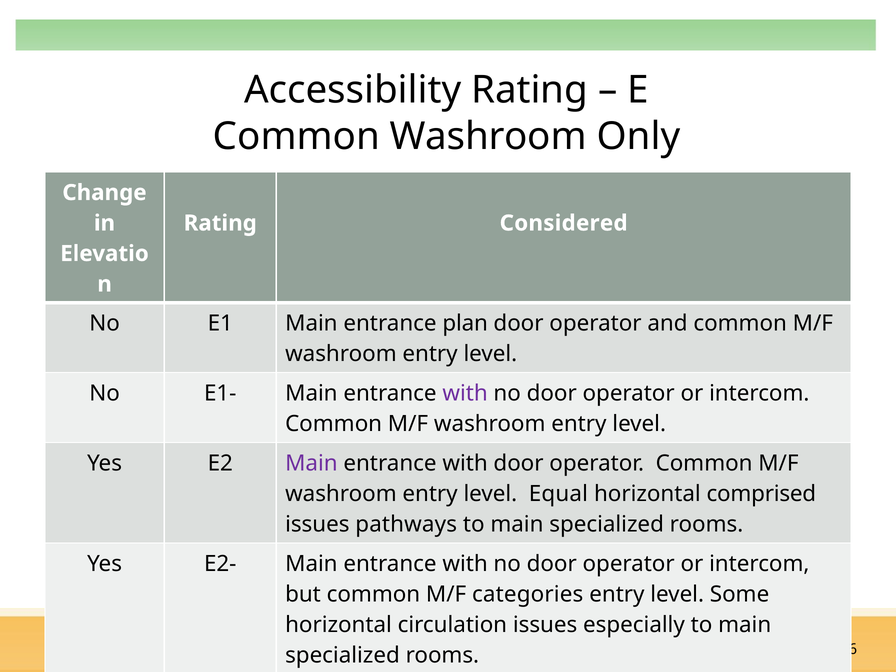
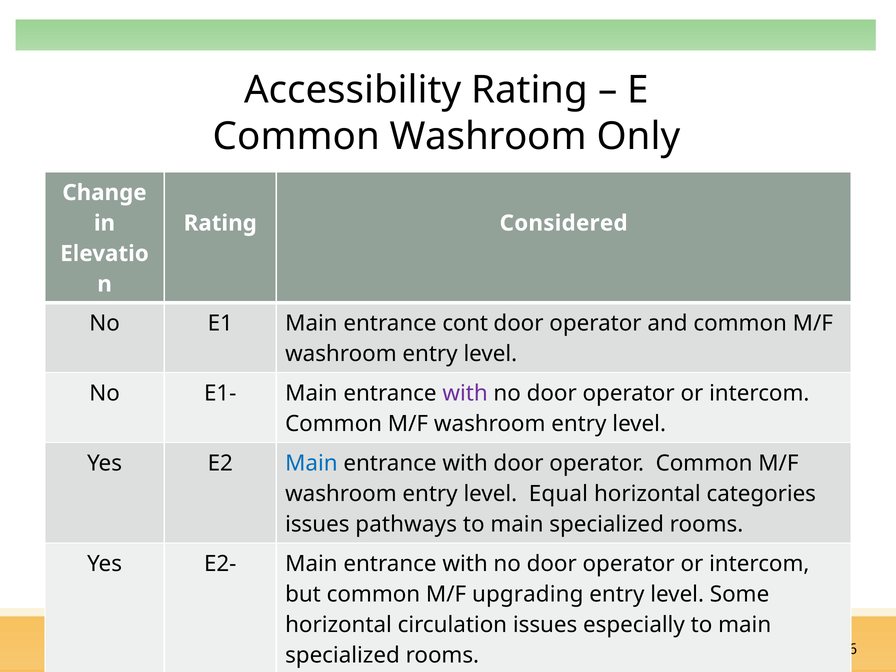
plan: plan -> cont (465, 324)
Main colour: purple -> blue (311, 464)
comprised: comprised -> categories (761, 494)
categories: categories -> upgrading (528, 594)
